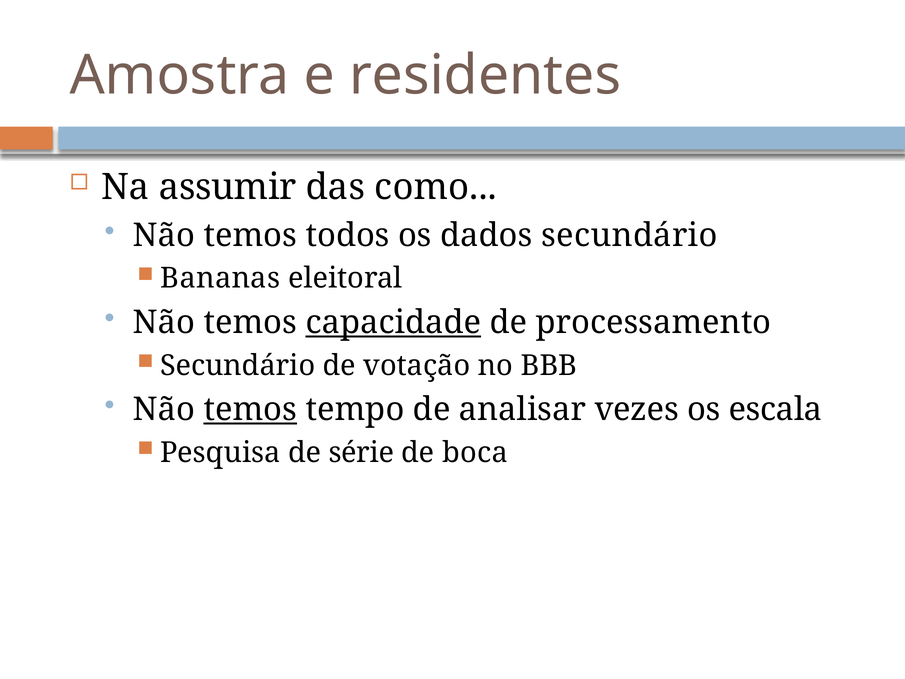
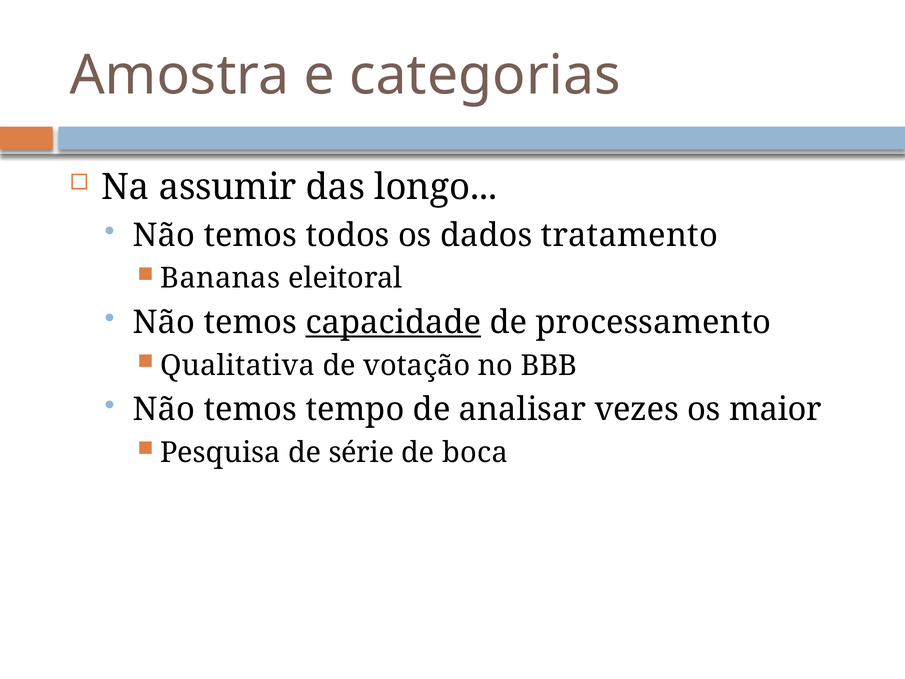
residentes: residentes -> categorias (485, 75)
como: como -> longo (436, 187)
dados secundário: secundário -> tratamento (629, 235)
Secundário: Secundário -> Qualitativa (237, 365)
temos underline: present -> none (250, 409)
escala: escala -> maior (775, 409)
